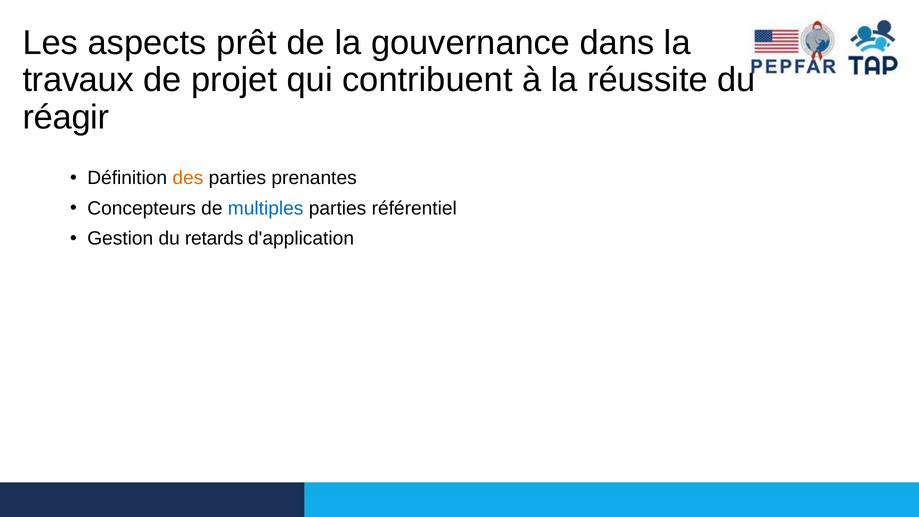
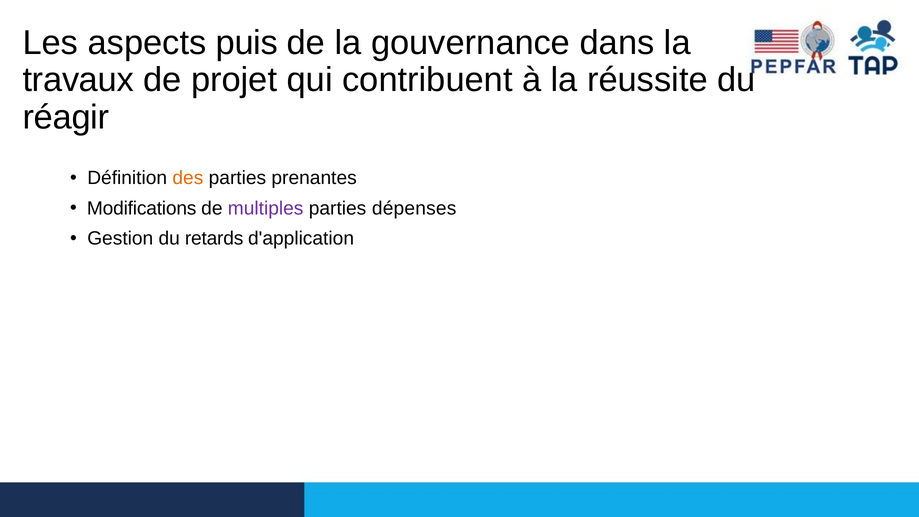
prêt: prêt -> puis (247, 43)
Concepteurs: Concepteurs -> Modifications (142, 208)
multiples colour: blue -> purple (266, 208)
référentiel: référentiel -> dépenses (414, 208)
